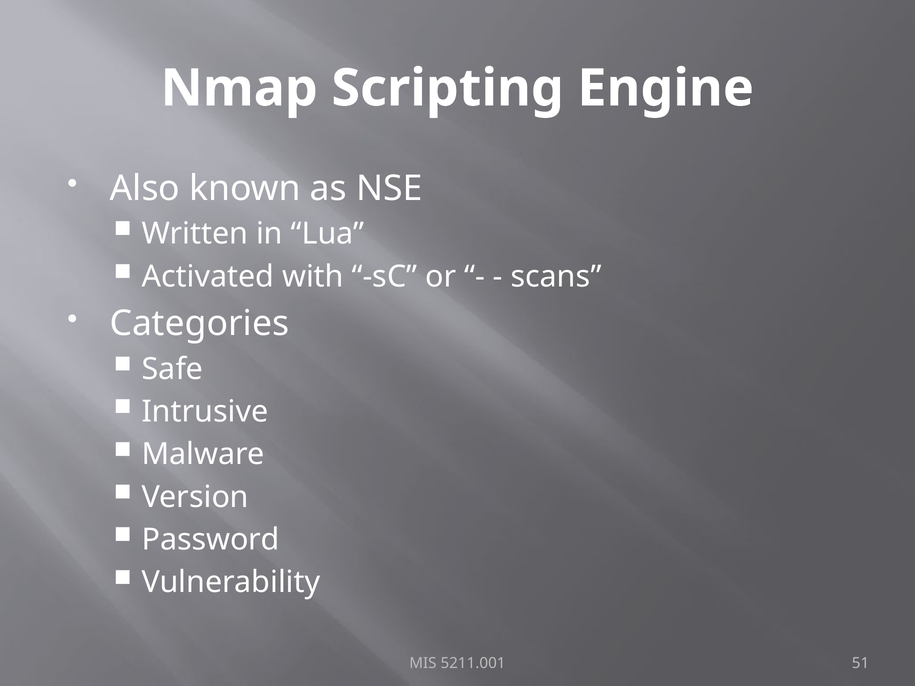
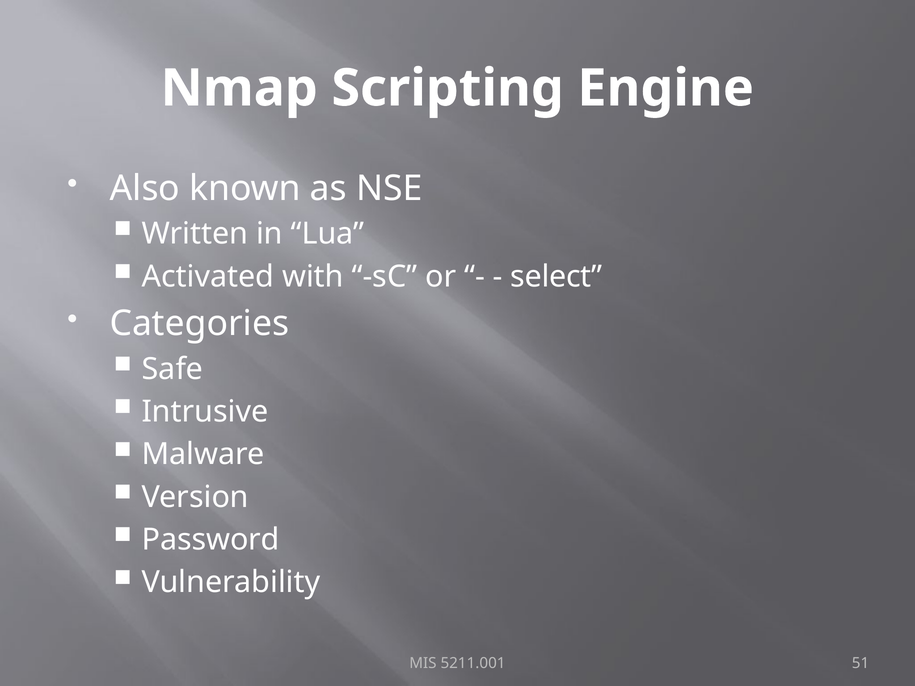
scans: scans -> select (556, 277)
